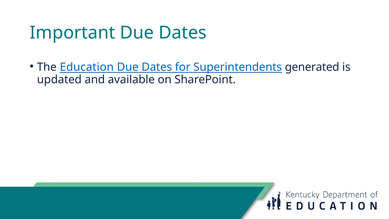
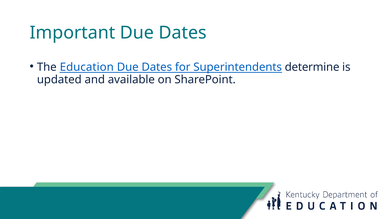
generated: generated -> determine (312, 67)
